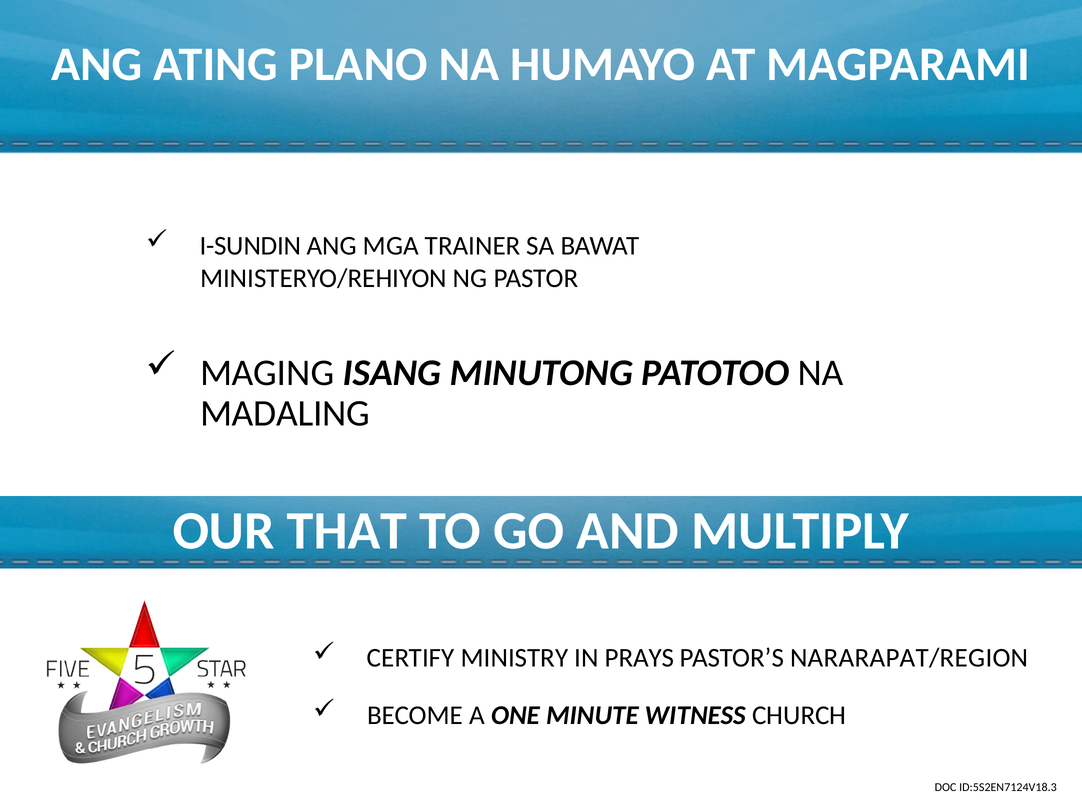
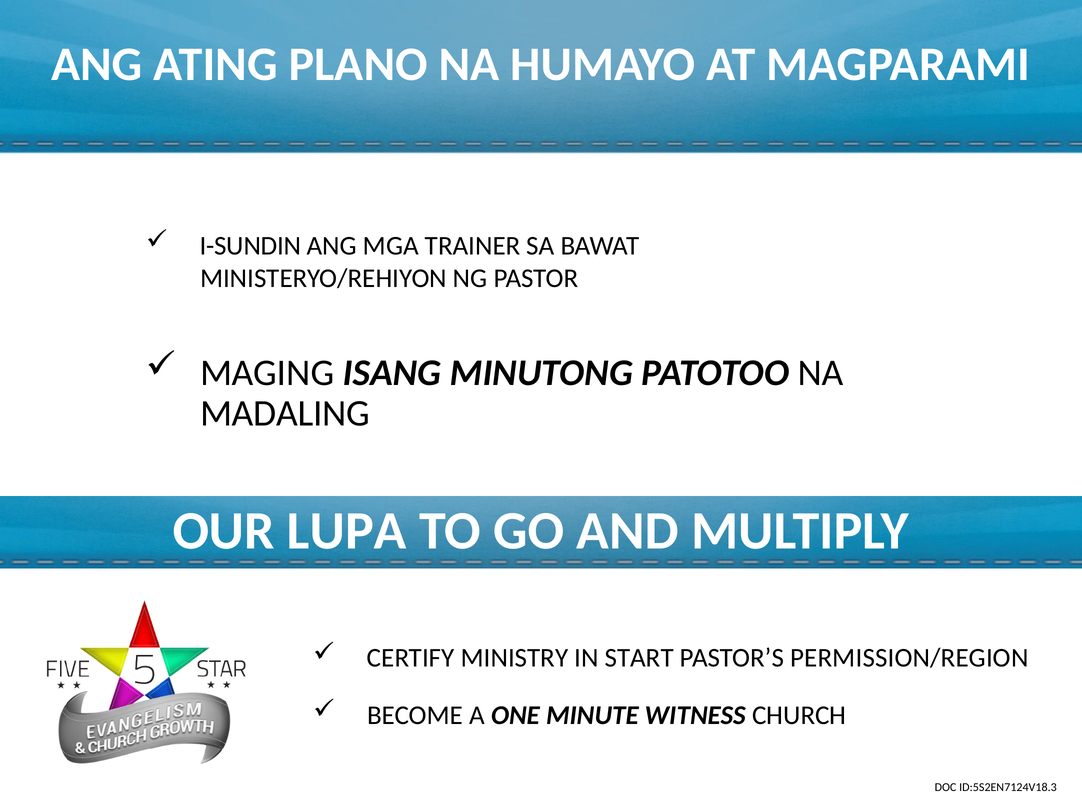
THAT: THAT -> LUPA (347, 531)
PRAYS: PRAYS -> START (639, 657)
NARARAPAT/REGION: NARARAPAT/REGION -> PERMISSION/REGION (909, 657)
